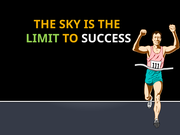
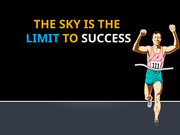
LIMIT colour: light green -> light blue (43, 38)
